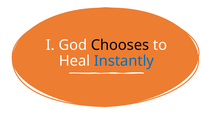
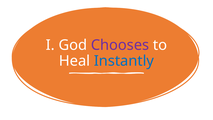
Chooses colour: black -> purple (120, 45)
